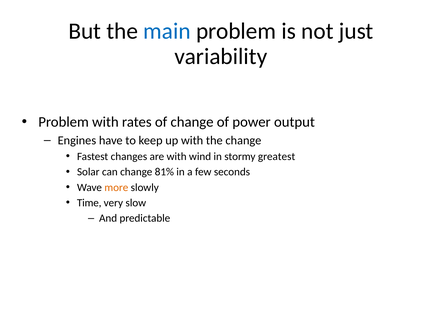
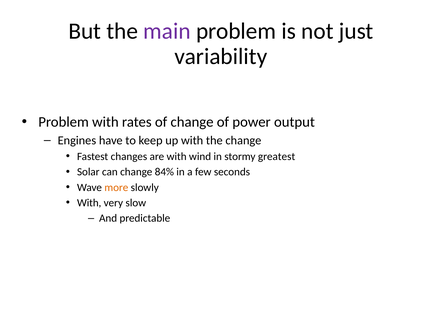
main colour: blue -> purple (167, 31)
81%: 81% -> 84% (164, 172)
Time: Time -> With (89, 203)
